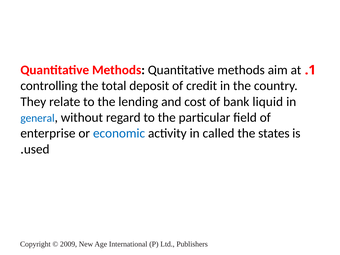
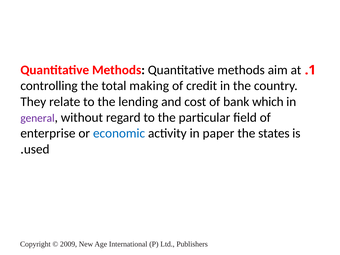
deposit: deposit -> making (149, 86)
liquid: liquid -> which (268, 102)
general colour: blue -> purple (38, 118)
called: called -> paper (218, 133)
